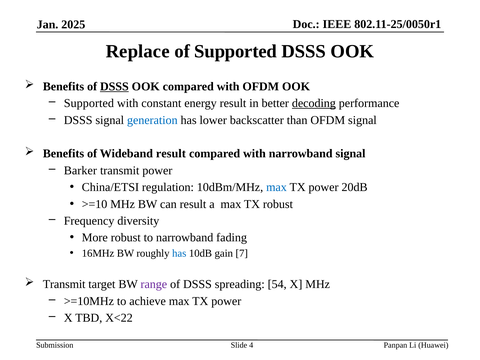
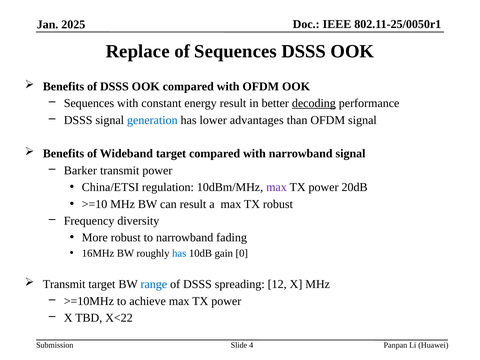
of Supported: Supported -> Sequences (235, 51)
DSSS underline: present -> none (114, 86)
Supported: Supported -> Sequences (89, 103)
backscatter: backscatter -> advantages (257, 120)
Wideband result: result -> target (171, 154)
max colour: blue -> purple (276, 187)
7: 7 -> 0 (242, 253)
range colour: purple -> blue (154, 284)
54: 54 -> 12 (277, 284)
